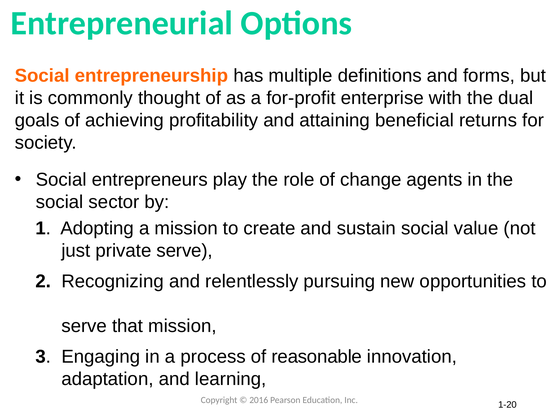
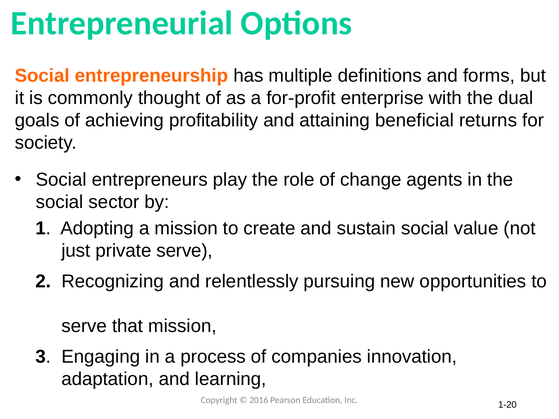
reasonable: reasonable -> companies (317, 357)
